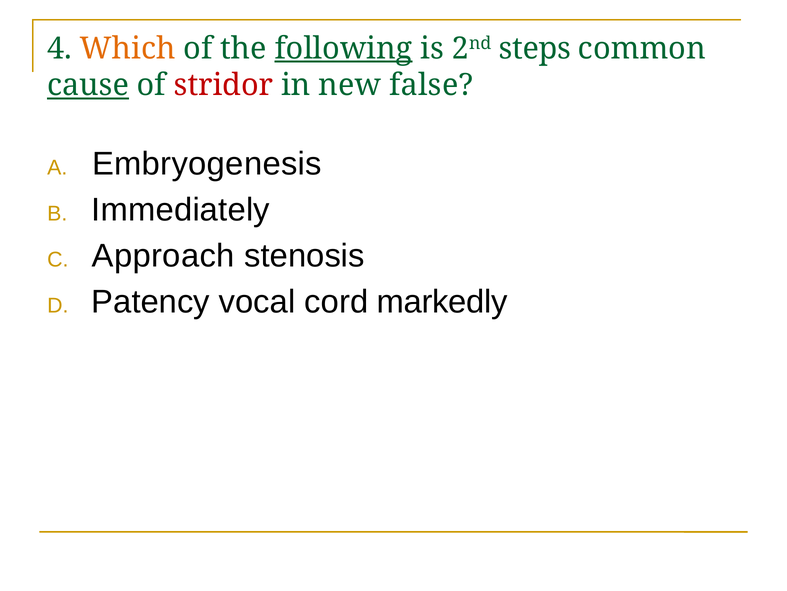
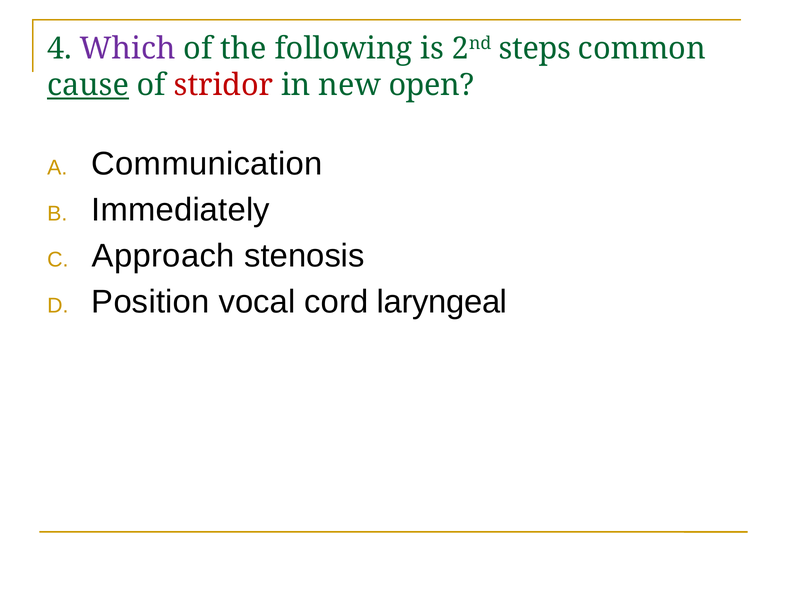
Which colour: orange -> purple (128, 48)
following underline: present -> none (344, 48)
false: false -> open (431, 85)
Embryogenesis: Embryogenesis -> Communication (207, 164)
Patency: Patency -> Position (151, 301)
markedly: markedly -> laryngeal (442, 301)
